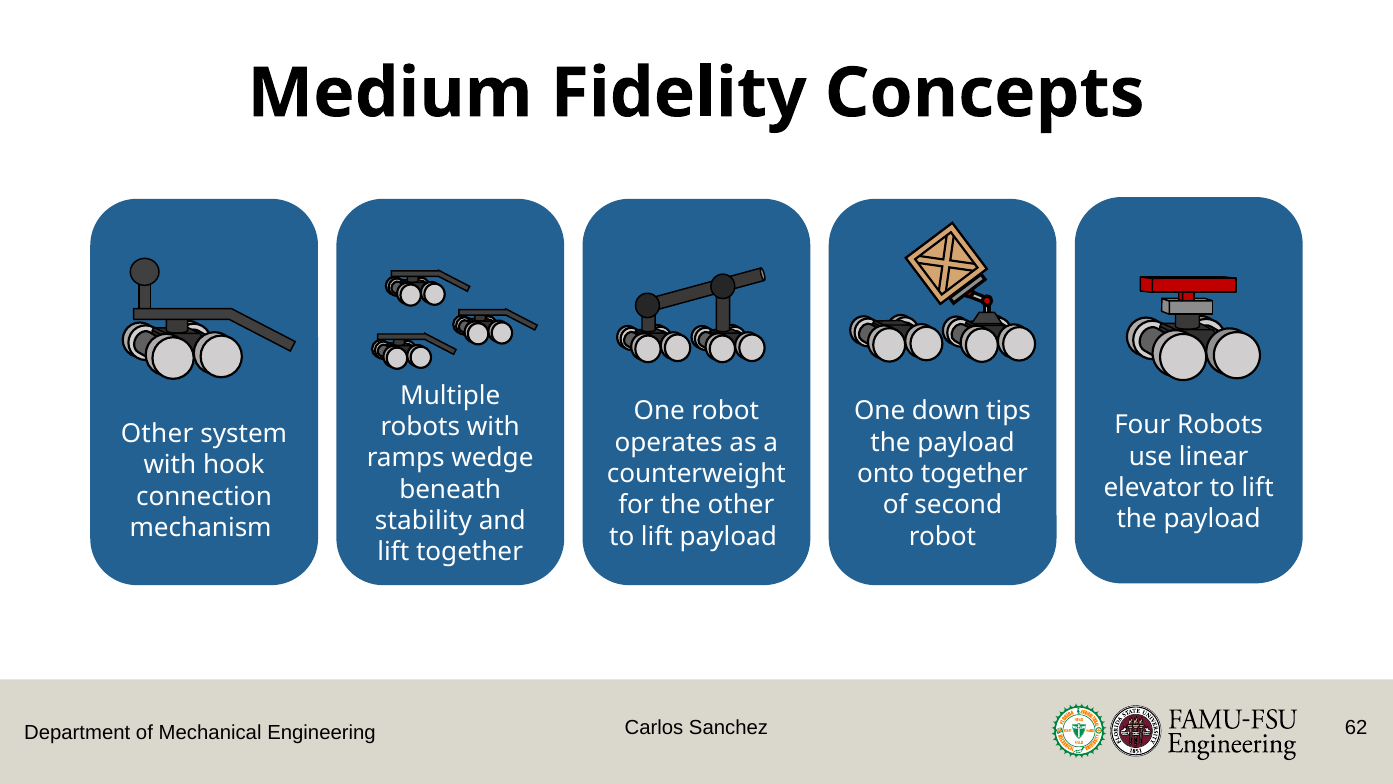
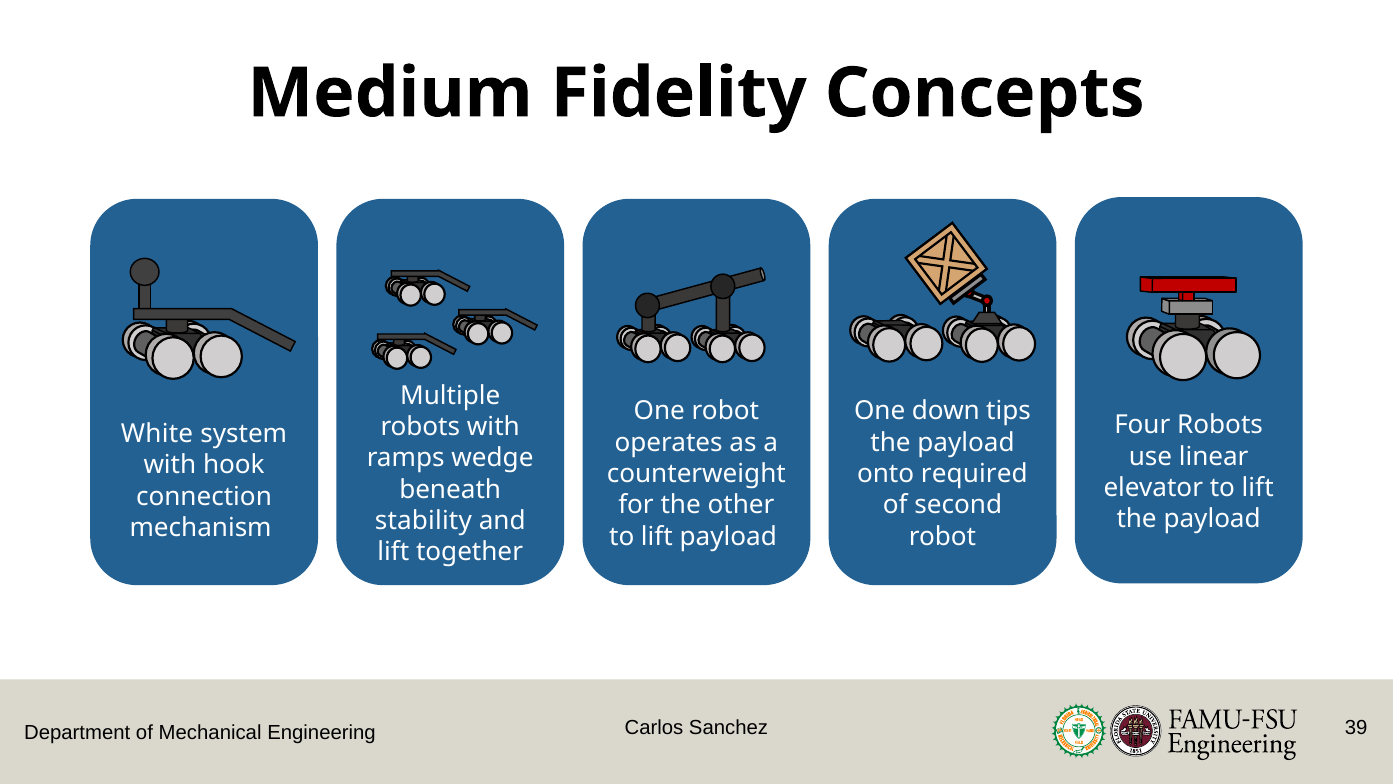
Other: Other -> White (157, 434)
onto together: together -> required (974, 474)
62: 62 -> 39 (1356, 728)
